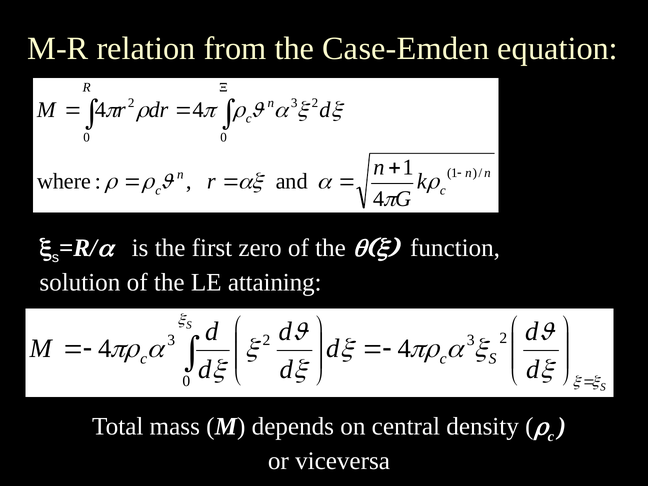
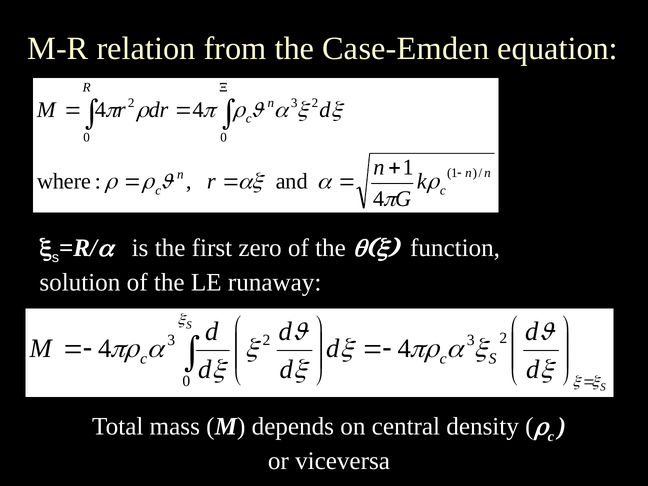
attaining: attaining -> runaway (275, 282)
